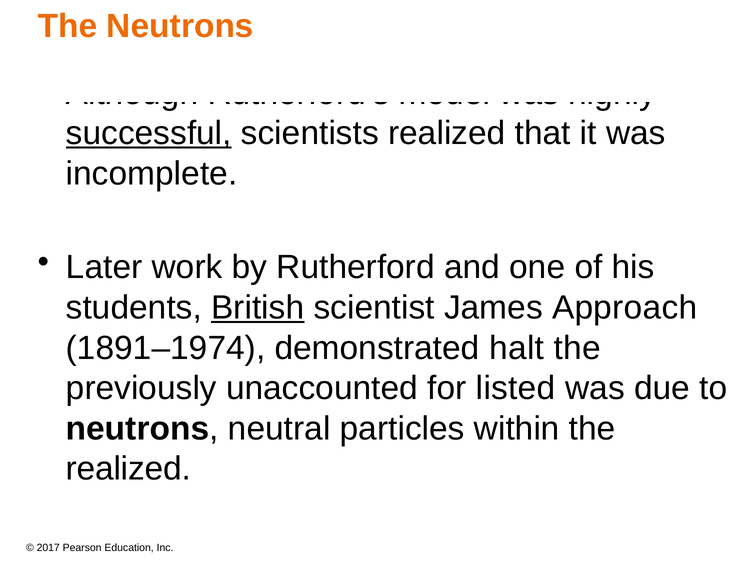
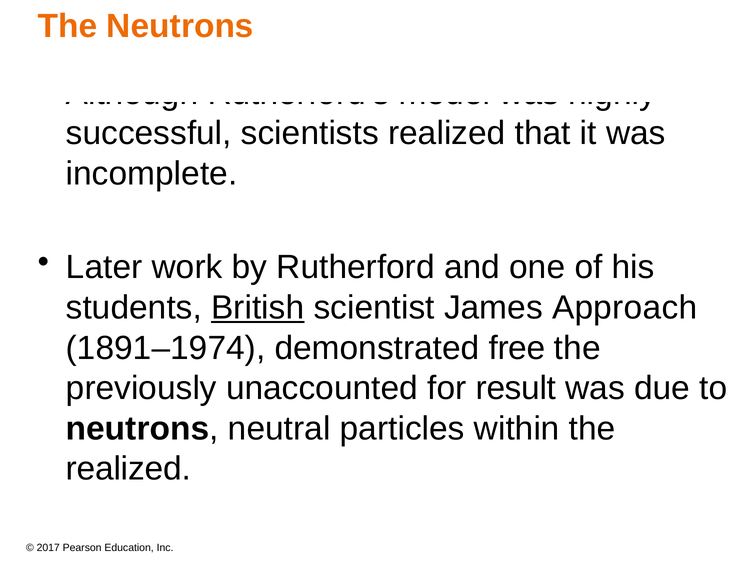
successful underline: present -> none (149, 133)
halt: halt -> free (517, 348)
listed: listed -> result (516, 388)
